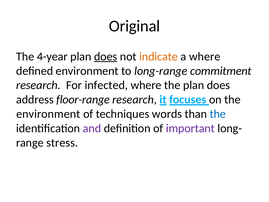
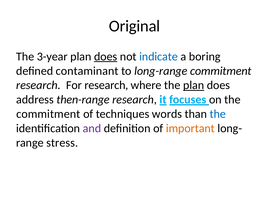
4-year: 4-year -> 3-year (52, 56)
indicate colour: orange -> blue (159, 56)
a where: where -> boring (205, 56)
defined environment: environment -> contaminant (87, 71)
For infected: infected -> research (106, 85)
plan underline: none -> present (194, 85)
floor-range: floor-range -> then-range (83, 99)
environment: environment -> commitment (48, 114)
important colour: purple -> orange (190, 128)
